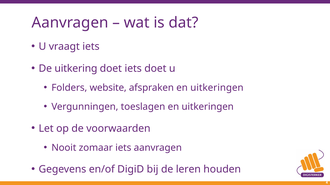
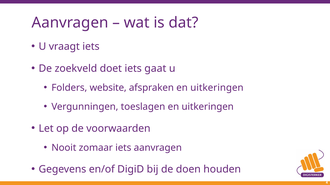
uitkering: uitkering -> zoekveld (76, 69)
iets doet: doet -> gaat (155, 69)
leren: leren -> doen (188, 170)
